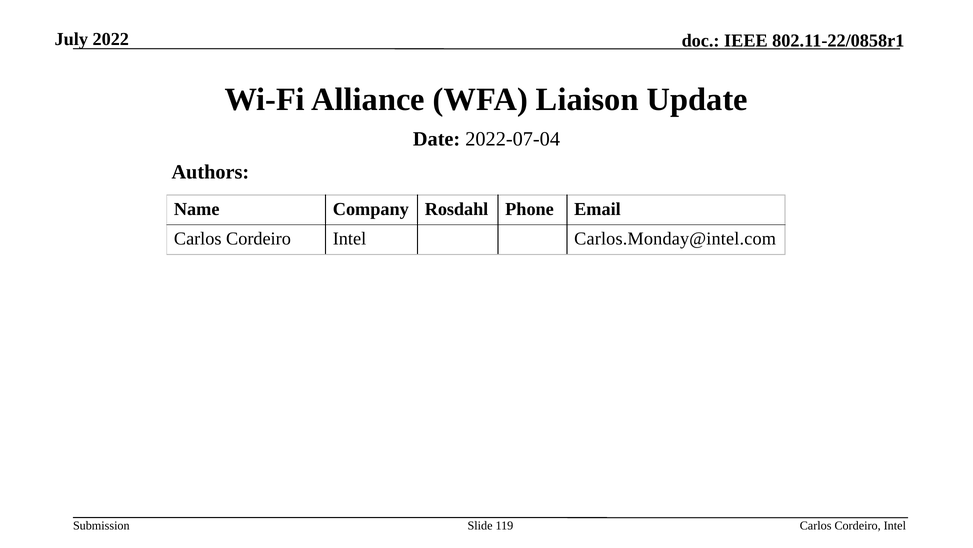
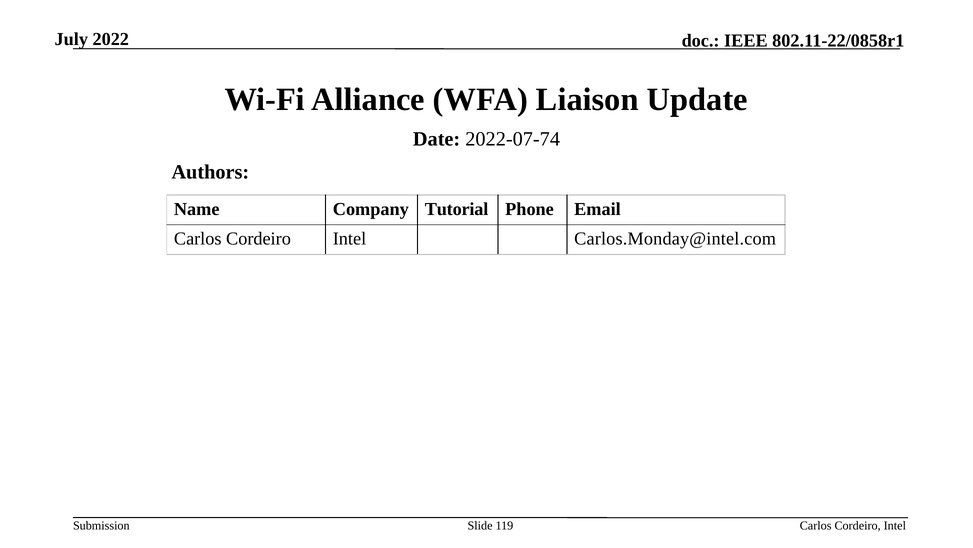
2022-07-04: 2022-07-04 -> 2022-07-74 (513, 139)
Rosdahl: Rosdahl -> Tutorial (457, 209)
